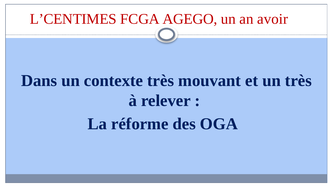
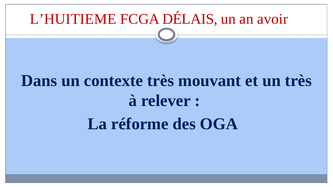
L’CENTIMES: L’CENTIMES -> L’HUITIEME (73, 19)
AGEGO: AGEGO -> DÉLAIS (190, 19)
